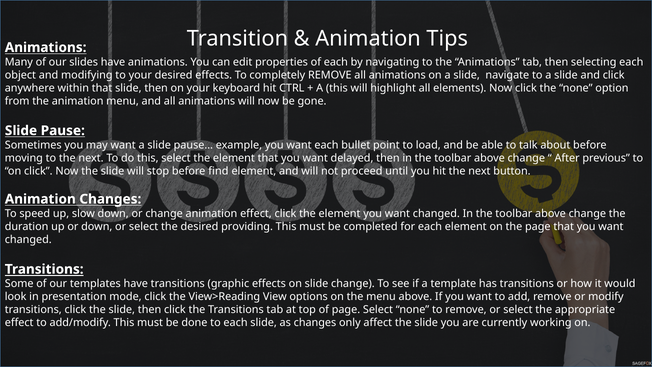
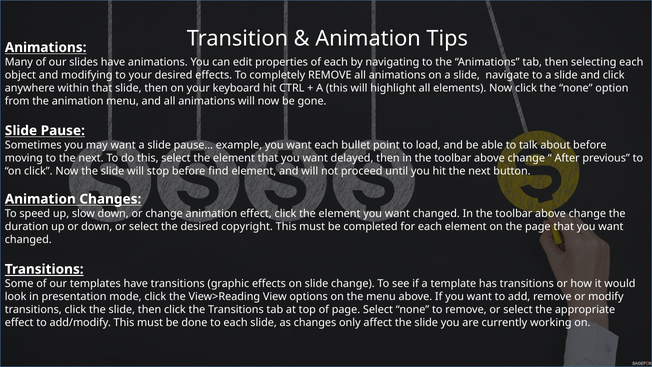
providing: providing -> copyright (247, 226)
